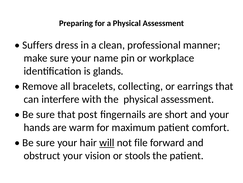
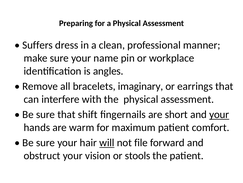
glands: glands -> angles (108, 71)
collecting: collecting -> imaginary (141, 86)
post: post -> shift (88, 114)
your underline: none -> present (219, 114)
